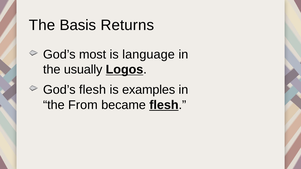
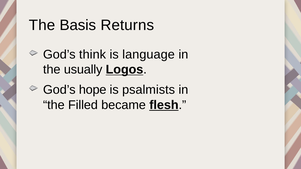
most: most -> think (93, 55)
God’s flesh: flesh -> hope (93, 90)
examples: examples -> psalmists (149, 90)
From: From -> Filled (83, 105)
